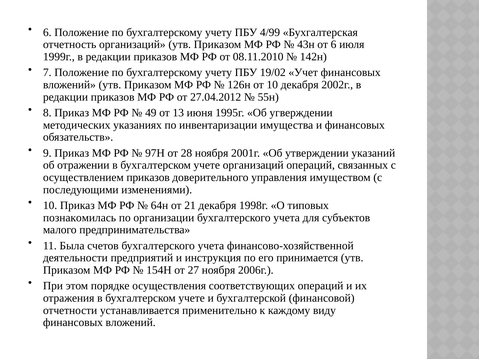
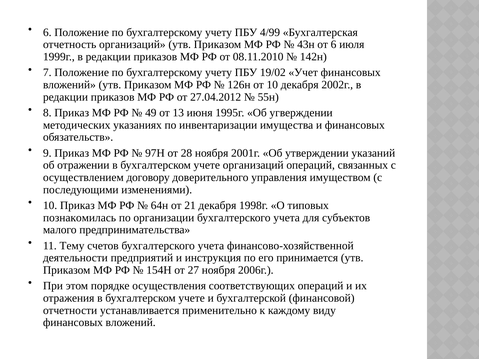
осуществлением приказов: приказов -> договору (148, 178)
Была: Была -> Тему (72, 246)
